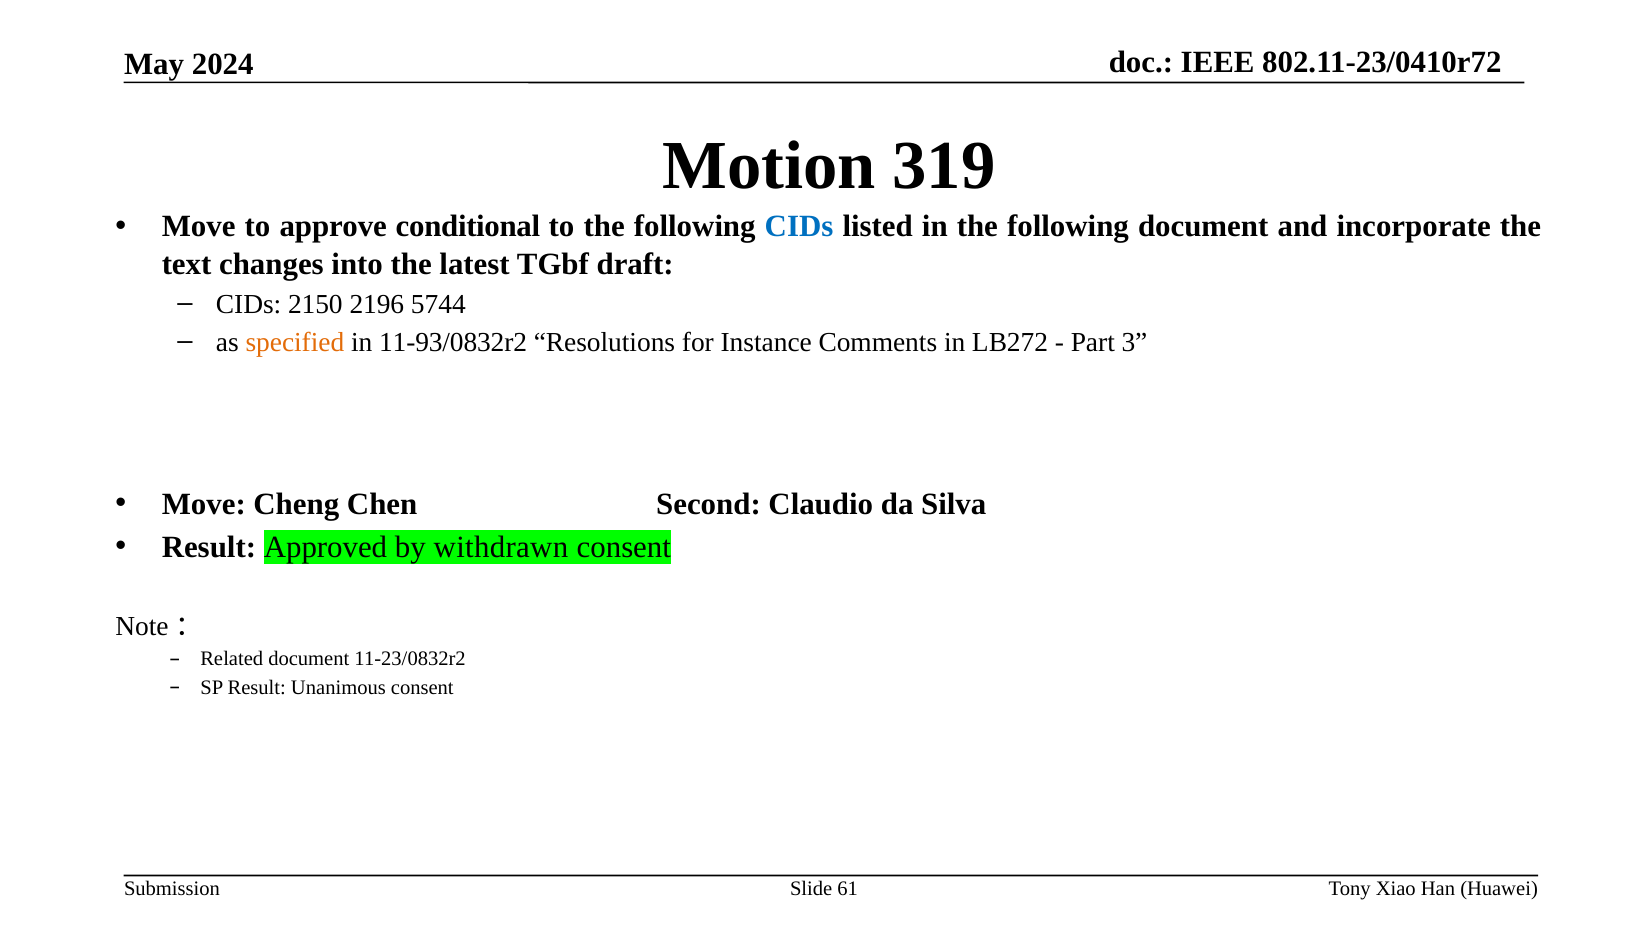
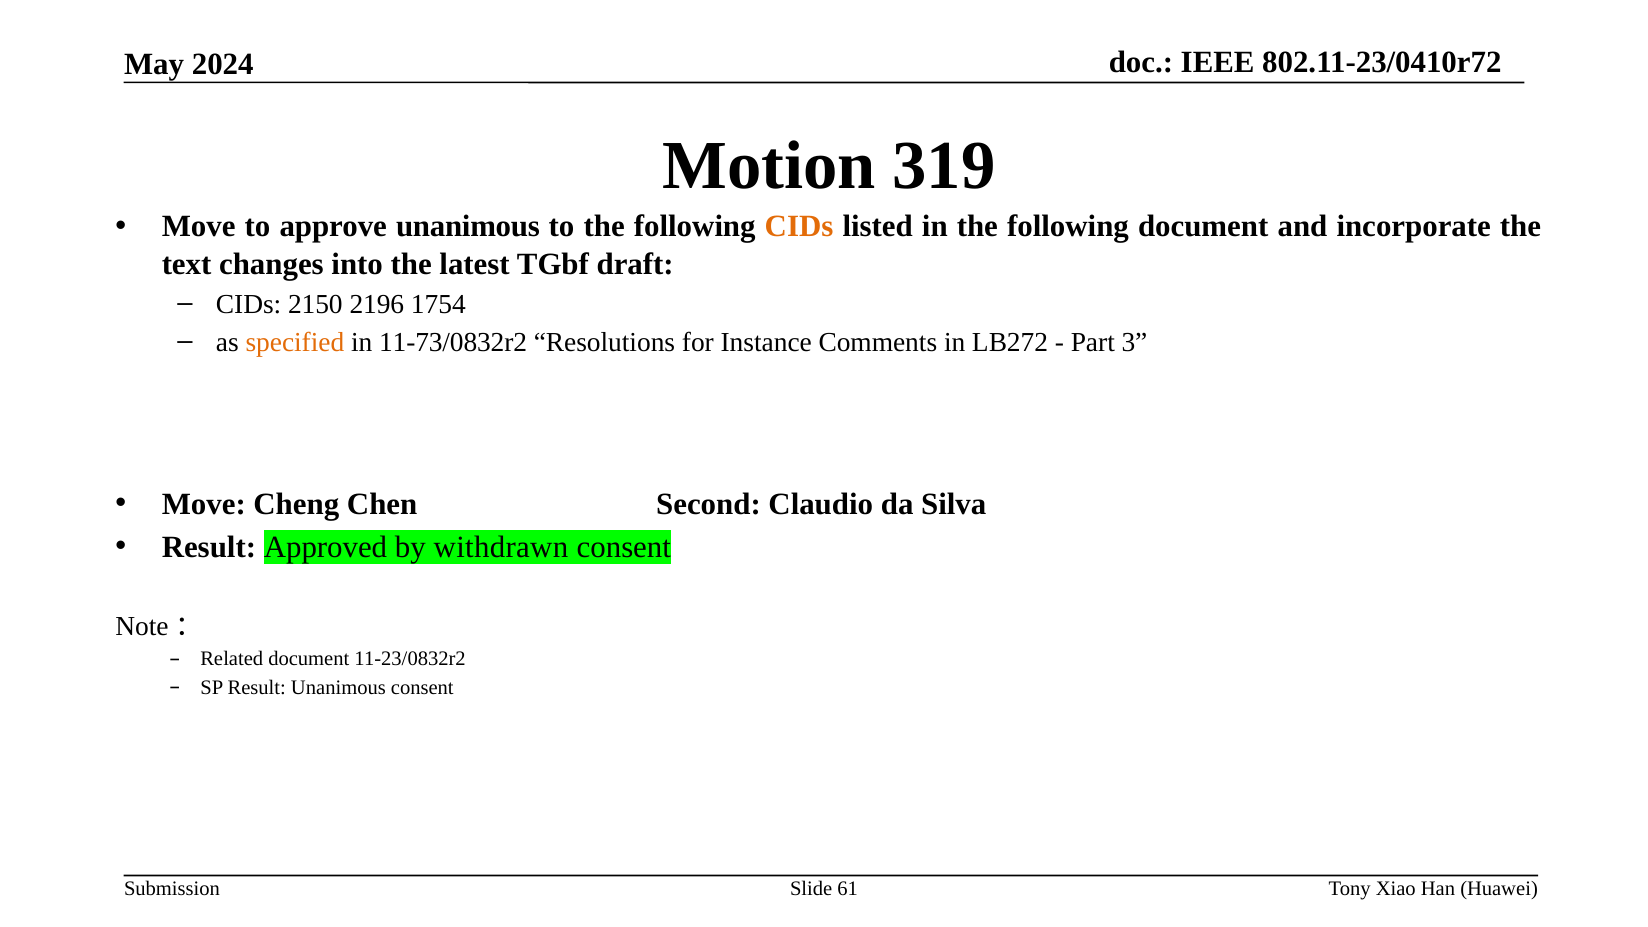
approve conditional: conditional -> unanimous (468, 227)
CIDs colour: blue -> orange (799, 227)
5744: 5744 -> 1754 (438, 304)
11-93/0832r2: 11-93/0832r2 -> 11-73/0832r2 (453, 343)
